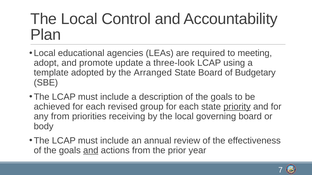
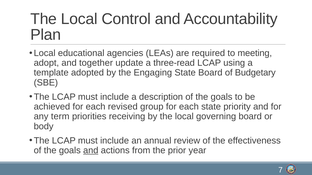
promote: promote -> together (96, 63)
three-look: three-look -> three-read (174, 63)
Arranged: Arranged -> Engaging (153, 73)
priority underline: present -> none (237, 107)
any from: from -> term (60, 117)
